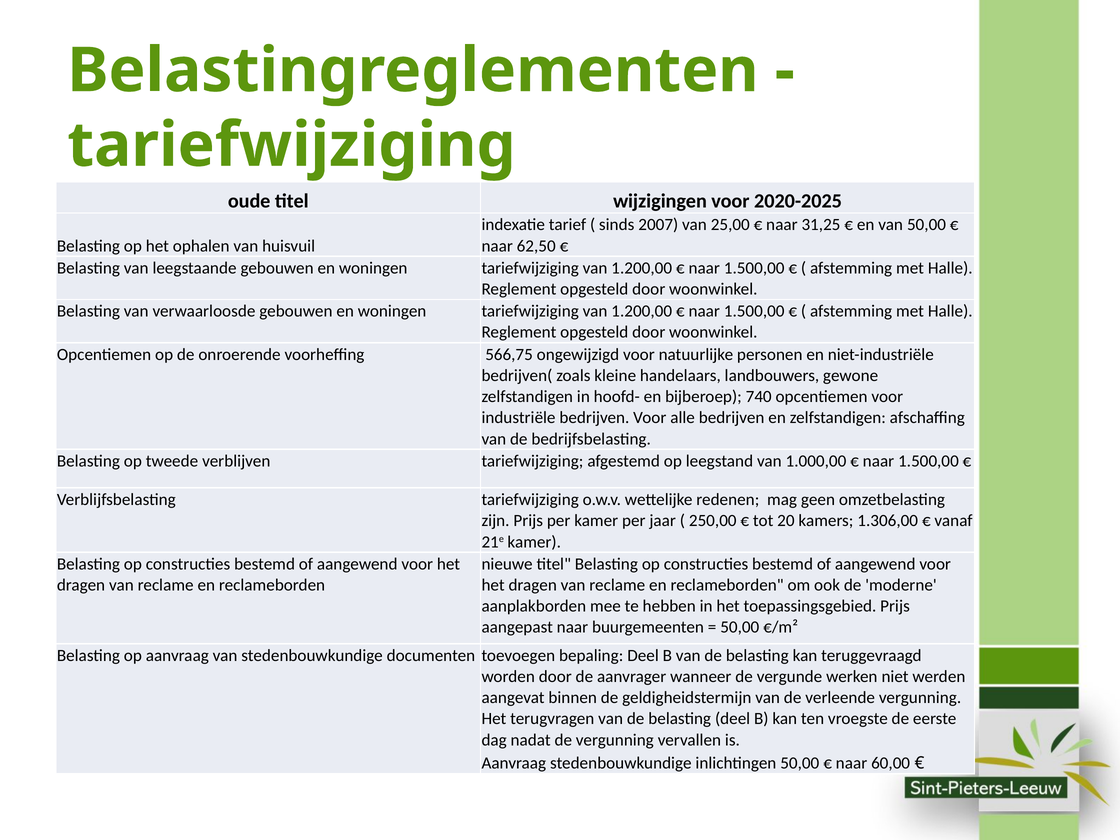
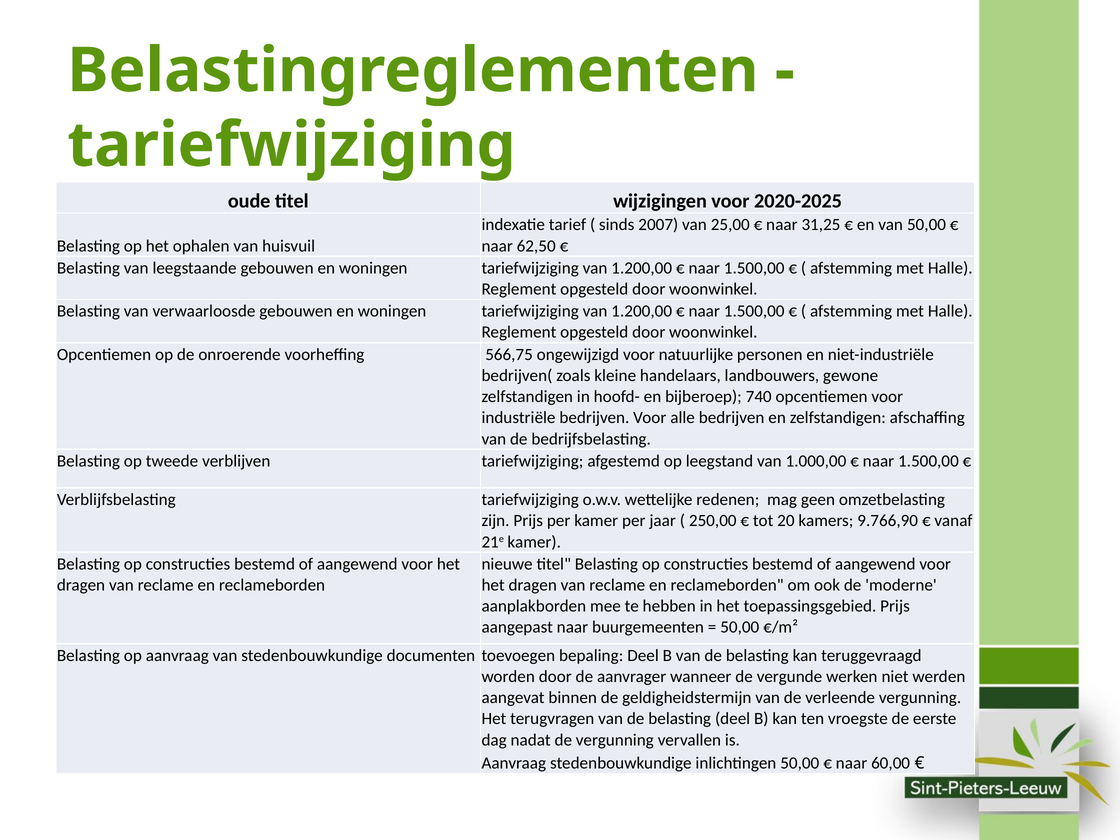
1.306,00: 1.306,00 -> 9.766,90 (888, 521)
